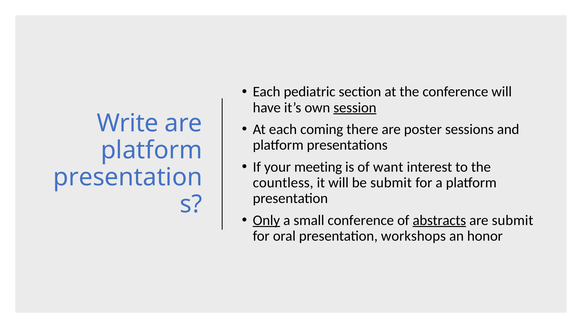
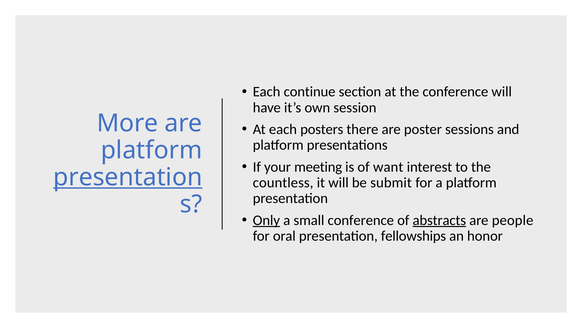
pediatric: pediatric -> continue (310, 92)
session underline: present -> none (355, 107)
Write: Write -> More (128, 123)
coming: coming -> posters (322, 129)
presentation underline: none -> present (128, 177)
are submit: submit -> people (513, 220)
workshops: workshops -> fellowships (414, 236)
